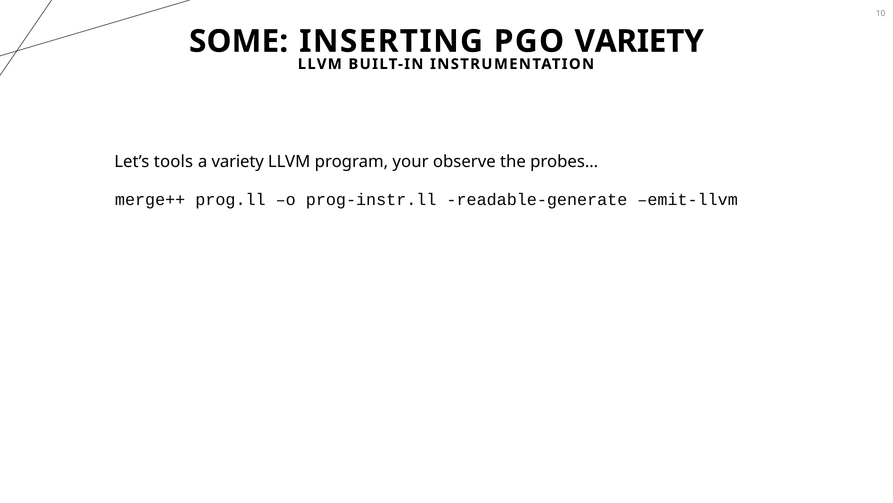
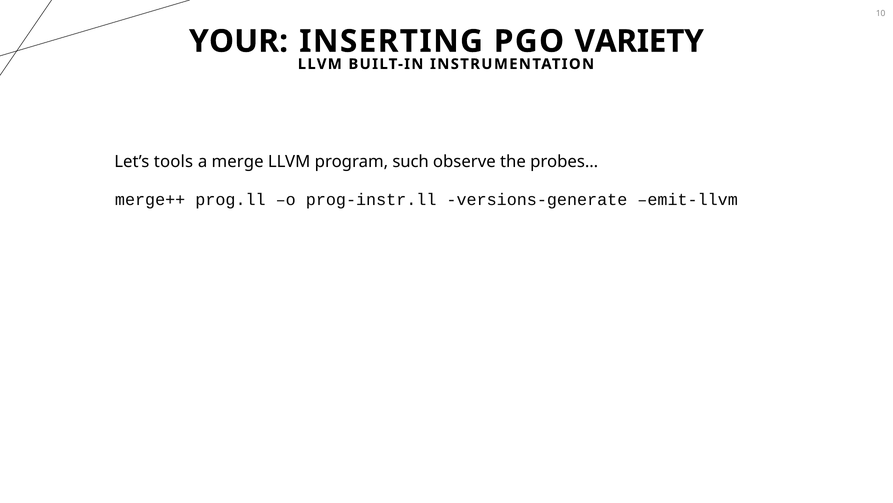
SOME: SOME -> YOUR (239, 41)
a variety: variety -> merge (238, 161)
your: your -> such (411, 161)
readable-generate: readable-generate -> versions-generate (537, 199)
